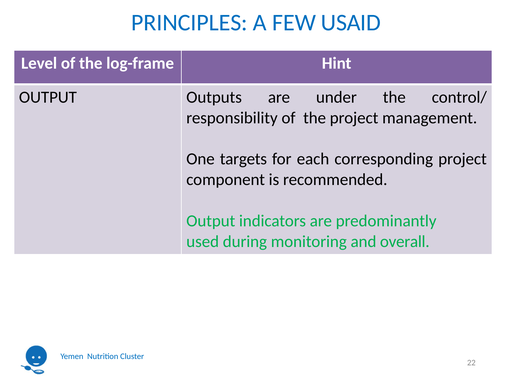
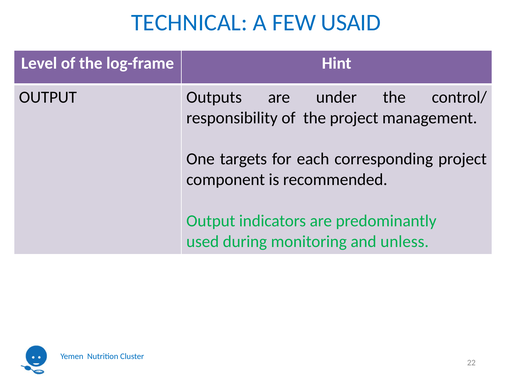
PRINCIPLES: PRINCIPLES -> TECHNICAL (189, 22)
overall: overall -> unless (405, 241)
